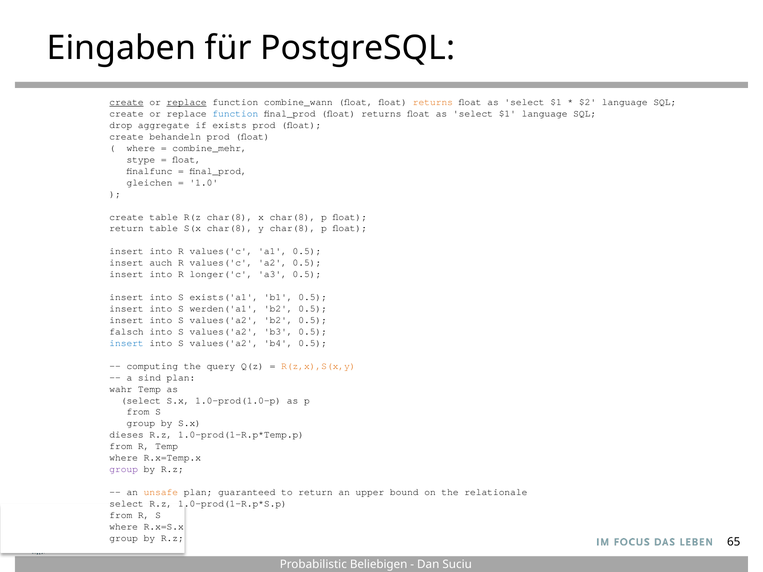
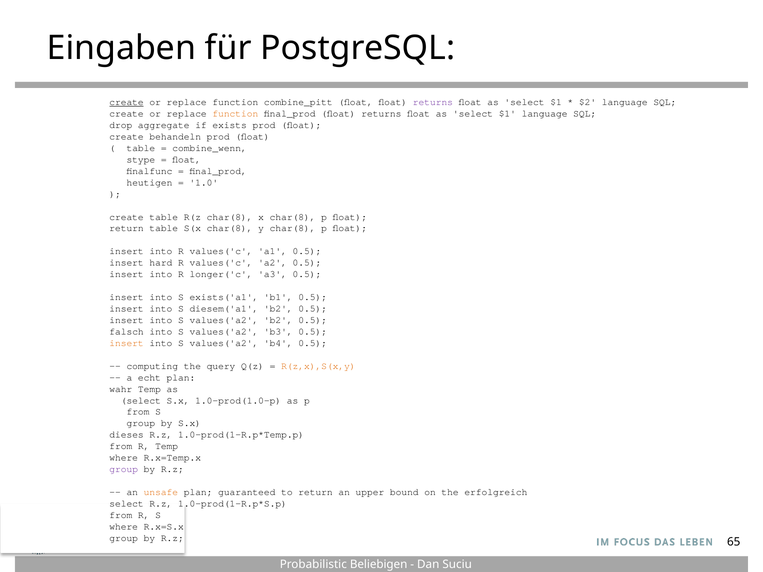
replace underline: present -> none (187, 102)
combine_wann: combine_wann -> combine_pitt (298, 102)
returns colour: orange -> purple (433, 102)
function colour: blue -> orange (235, 114)
where: where -> table (141, 148)
combine_mehr: combine_mehr -> combine_wenn (210, 148)
gleichen: gleichen -> heutigen (149, 183)
auch: auch -> hard (161, 263)
werden('a1: werden('a1 -> diesem('a1 (224, 309)
insert colour: blue -> orange (127, 343)
sind: sind -> echt (149, 378)
relationale: relationale -> erfolgreich (496, 492)
